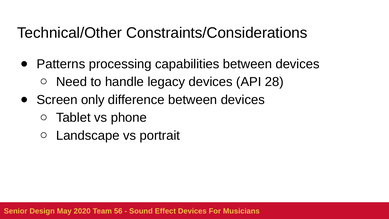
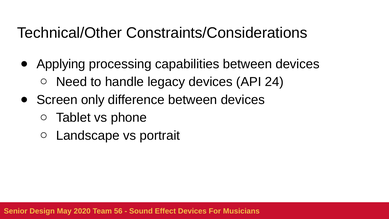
Patterns: Patterns -> Applying (61, 64)
28: 28 -> 24 (274, 82)
